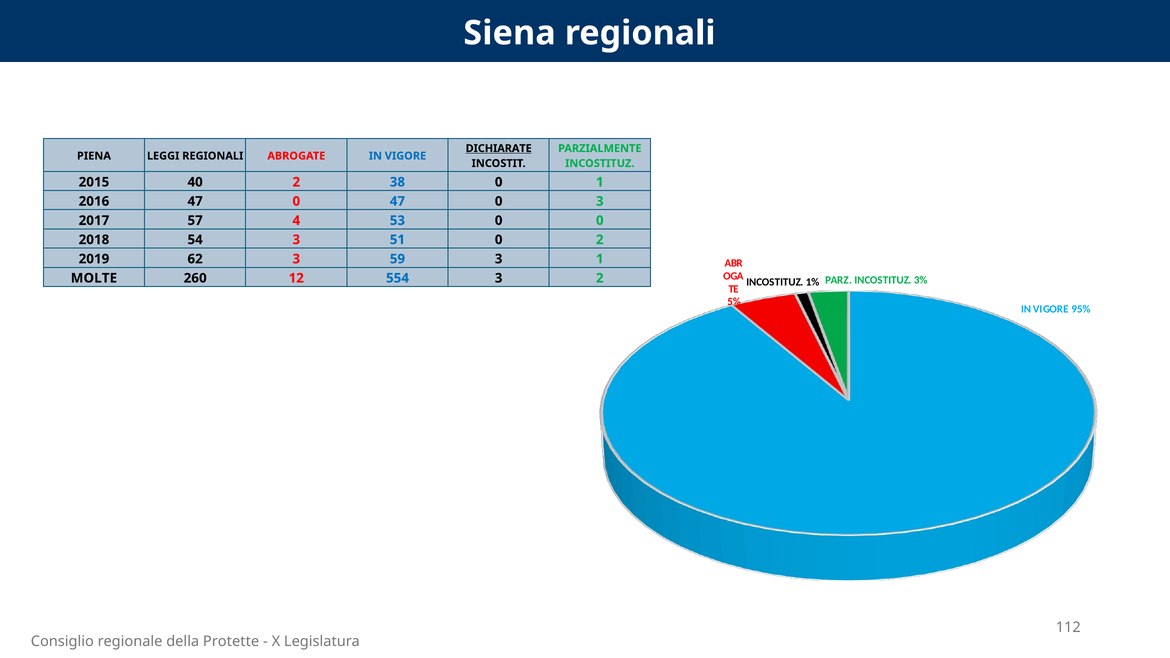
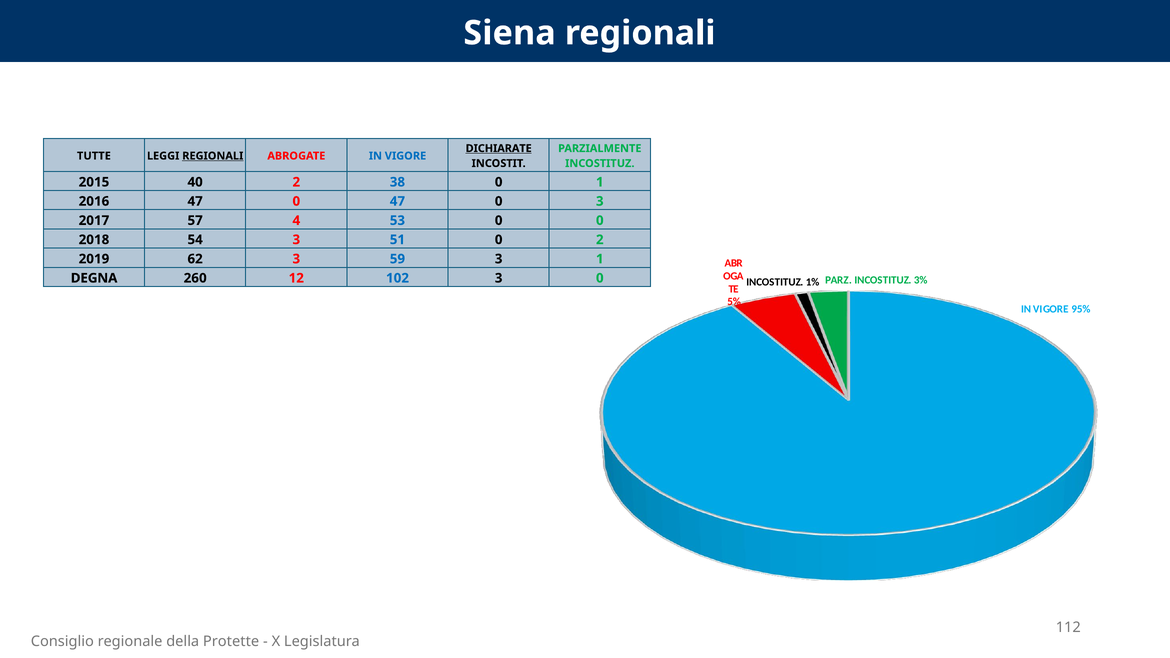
PIENA: PIENA -> TUTTE (94, 156)
REGIONALI underline: none -> present (213, 156)
MOLTE: MOLTE -> DEGNA (94, 278)
554: 554 -> 102 (398, 278)
3 2: 2 -> 0 (600, 278)
